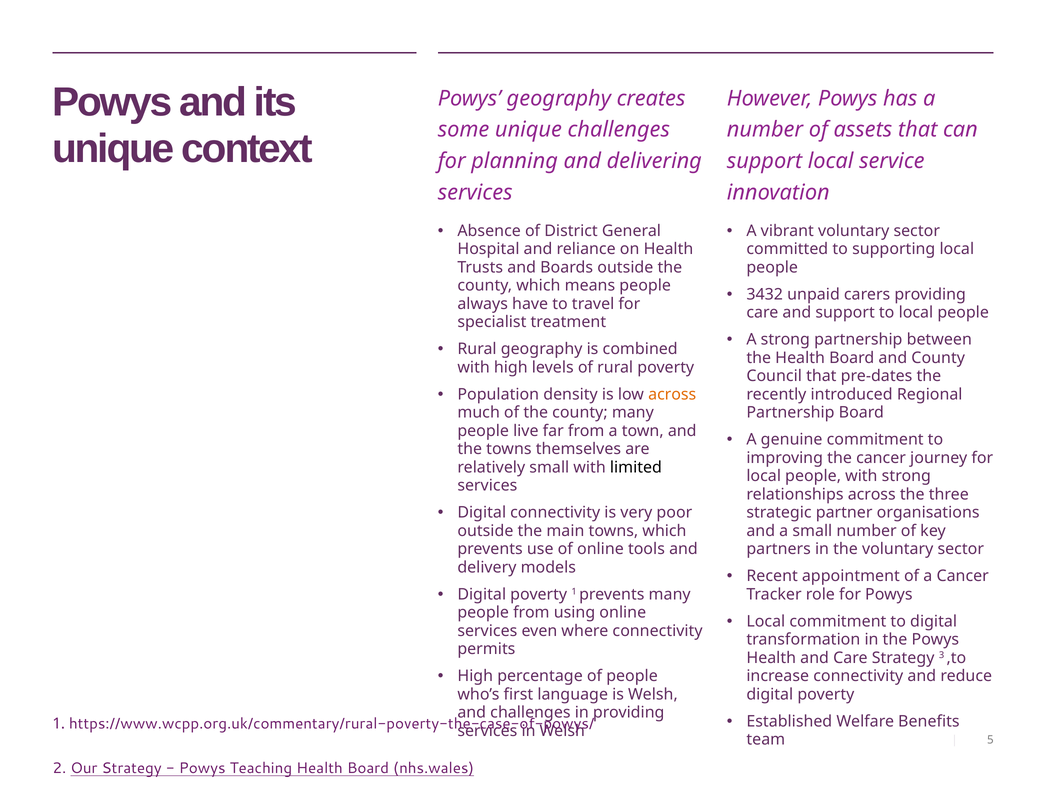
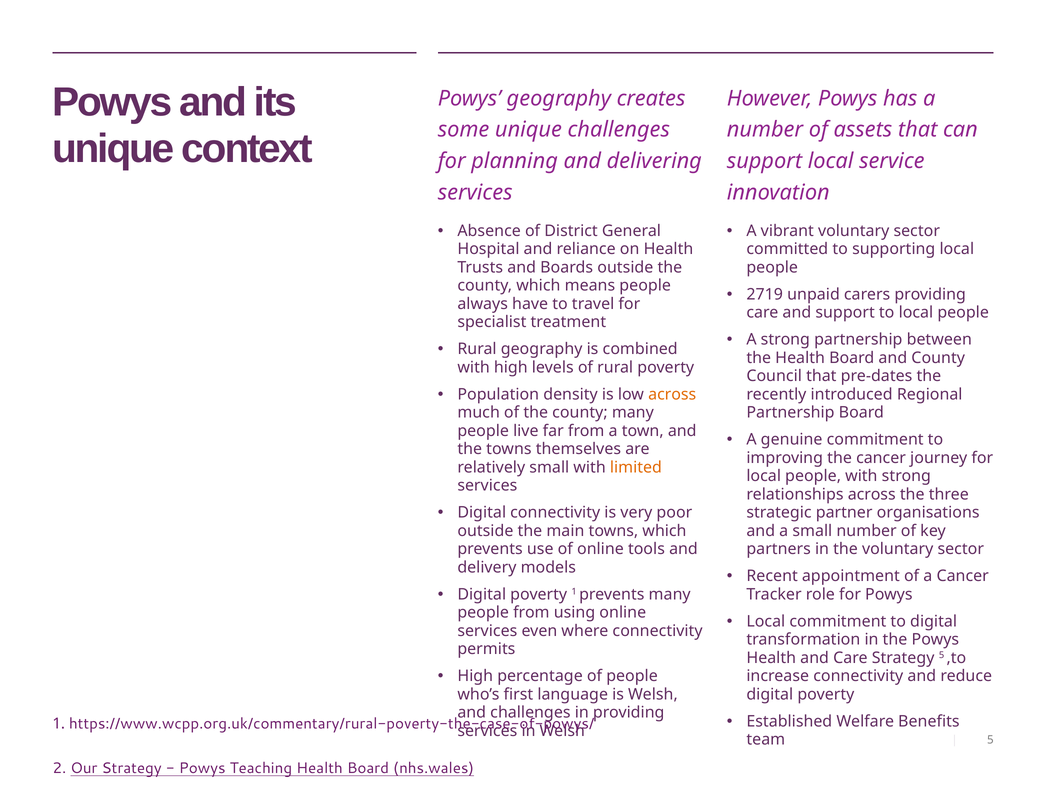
3432: 3432 -> 2719 (765, 294)
limited colour: black -> orange (636, 467)
Strategy 3: 3 -> 5 (942, 655)
